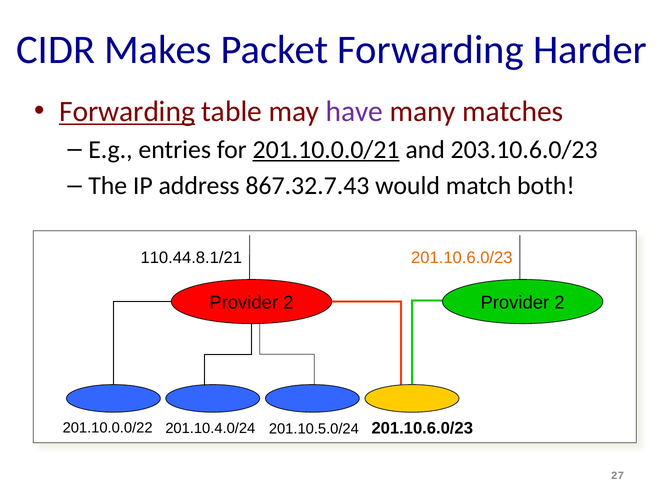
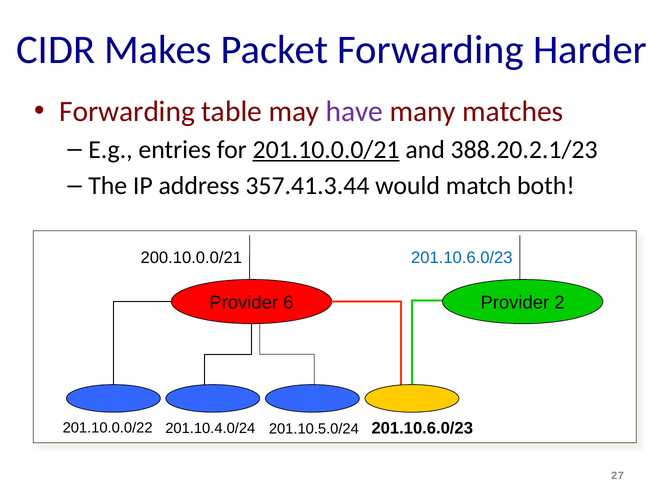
Forwarding underline: present -> none (127, 112)
203.10.6.0/23: 203.10.6.0/23 -> 388.20.2.1/23 (524, 150)
867.32.7.43: 867.32.7.43 -> 357.41.3.44 (307, 186)
110.44.8.1/21: 110.44.8.1/21 -> 200.10.0.0/21 (191, 258)
201.10.6.0/23 colour: orange -> blue (462, 258)
2: 2 -> 6 (288, 303)
